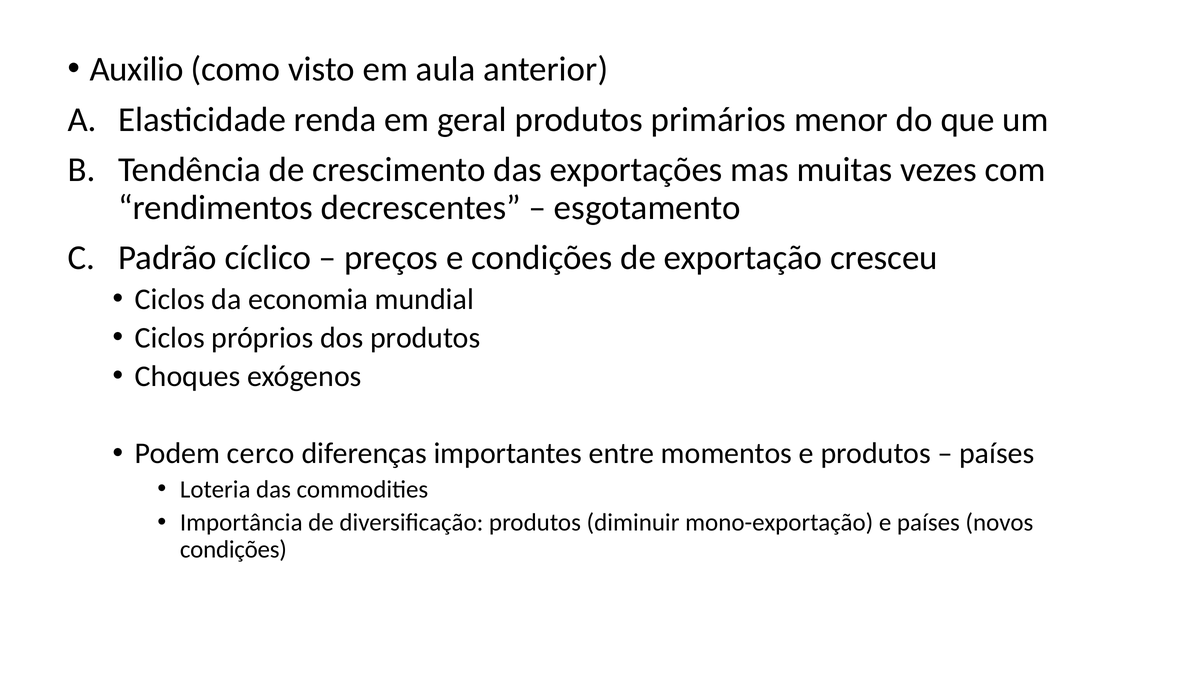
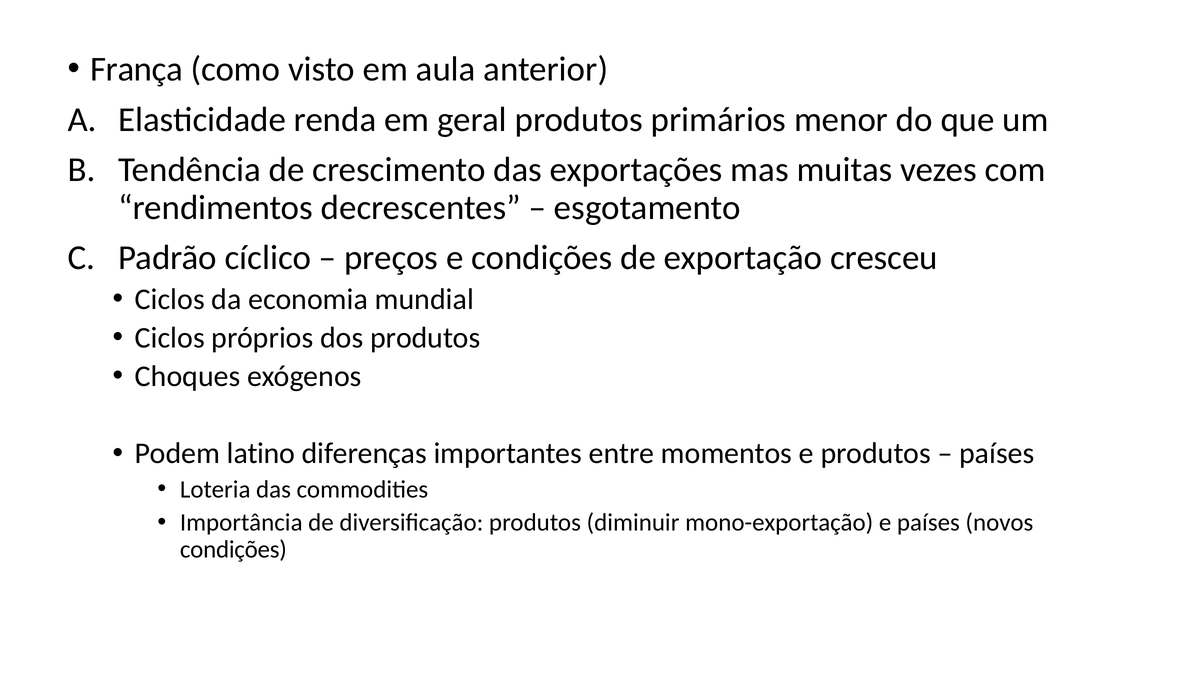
Auxilio: Auxilio -> França (137, 69)
cerco: cerco -> latino (261, 453)
